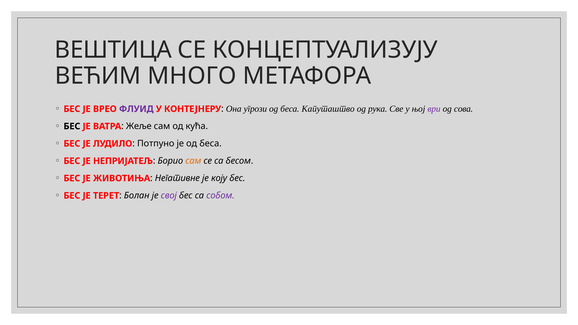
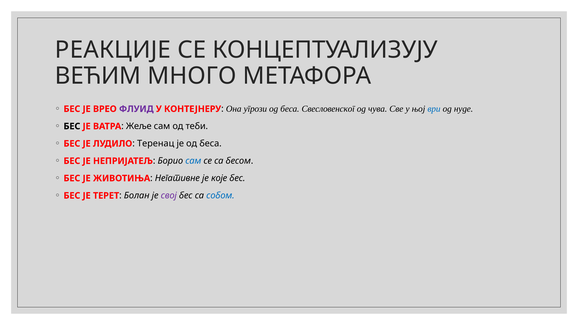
ВЕШТИЦА: ВЕШТИЦА -> РЕАКЦИЈЕ (113, 50)
Капуташтво: Капуташтво -> Свесловенског (328, 109)
рука: рука -> чува (378, 109)
ври colour: purple -> blue (434, 109)
сова: сова -> нуде (463, 109)
кућа: кућа -> теби (197, 126)
Потпуно: Потпуно -> Теренац (156, 144)
сам colour: orange -> blue (193, 161)
коју: коју -> које (219, 178)
собом colour: purple -> blue (220, 196)
